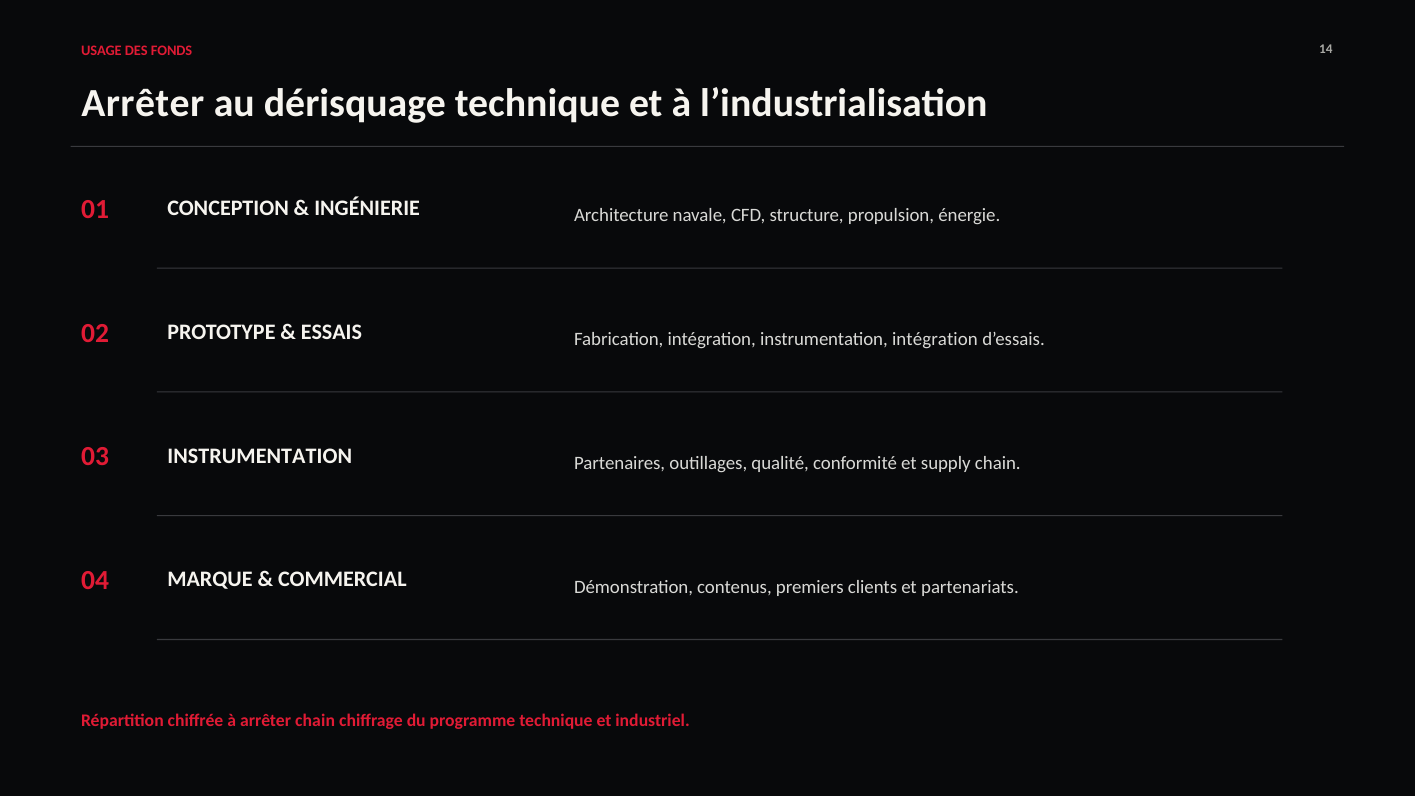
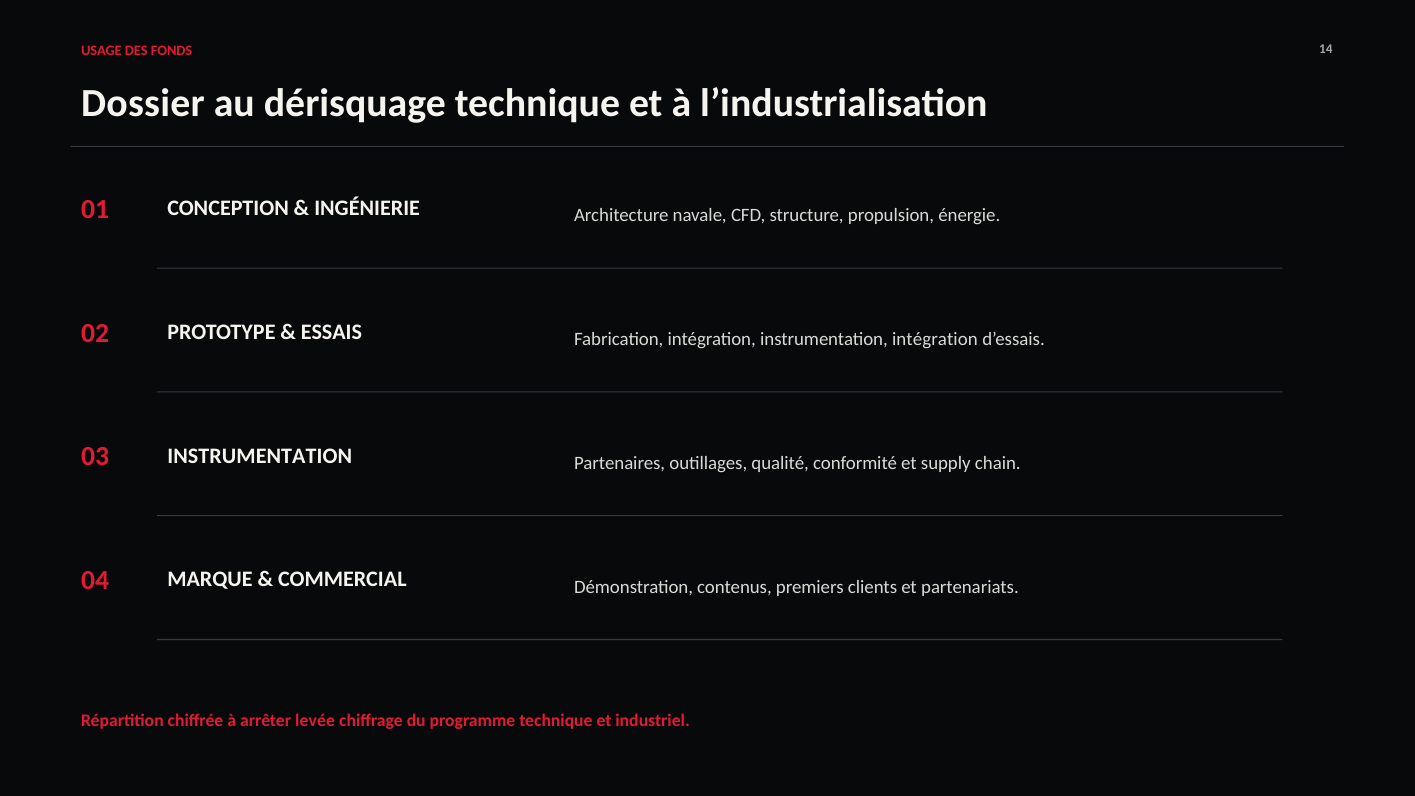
Arrêter: Arrêter -> Dossier (143, 103)
arrêter chain: chain -> levée (315, 721)
